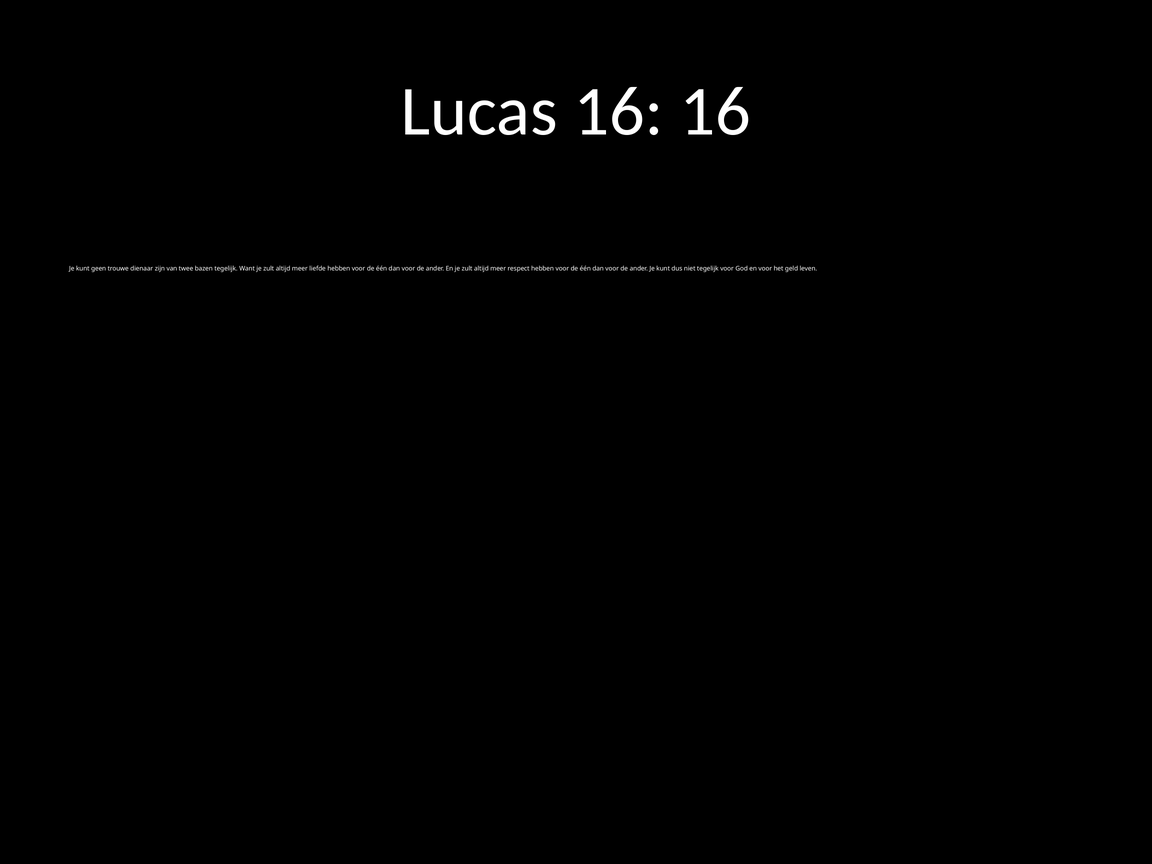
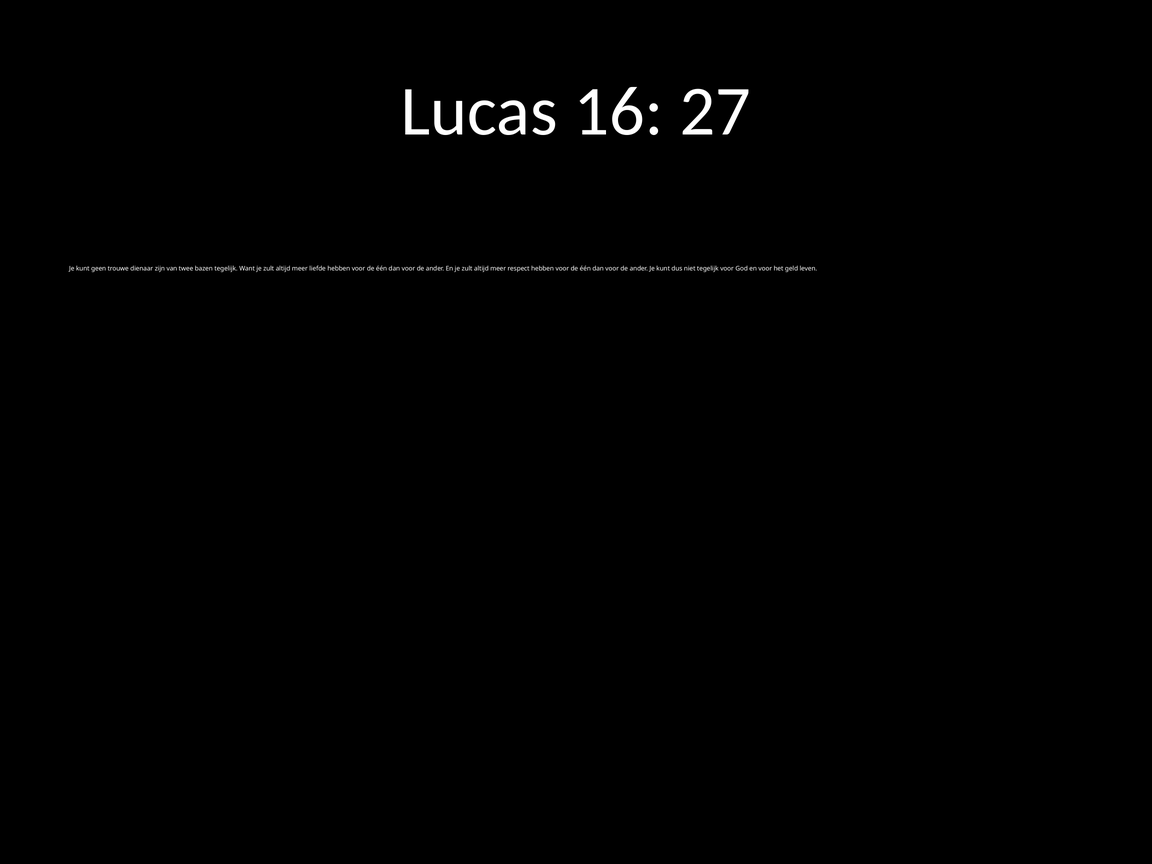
16 16: 16 -> 27 (715, 112)
